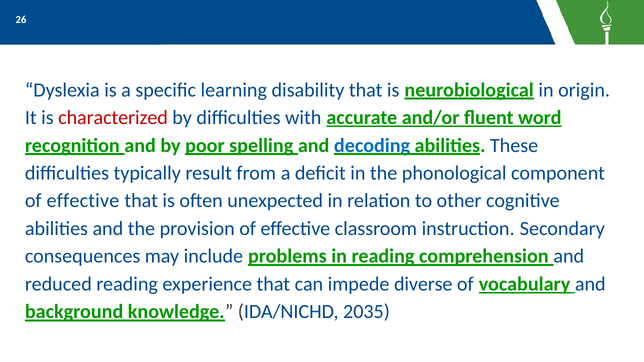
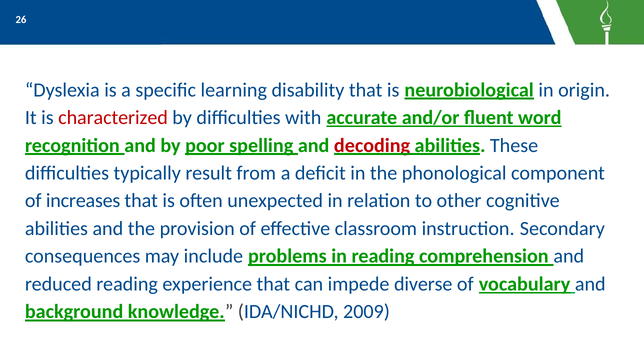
decoding colour: blue -> red (372, 145)
effective: effective -> increases (83, 201)
2035: 2035 -> 2009 (366, 312)
